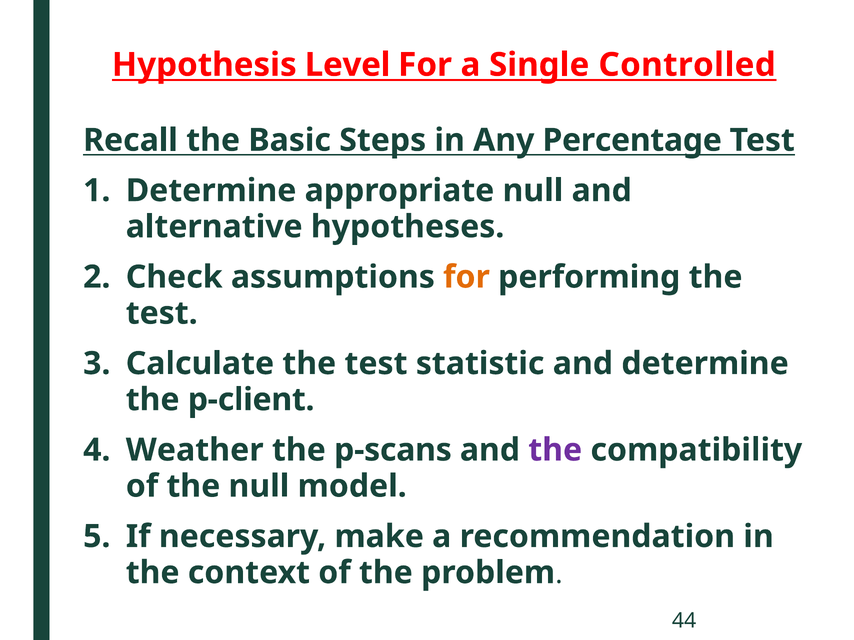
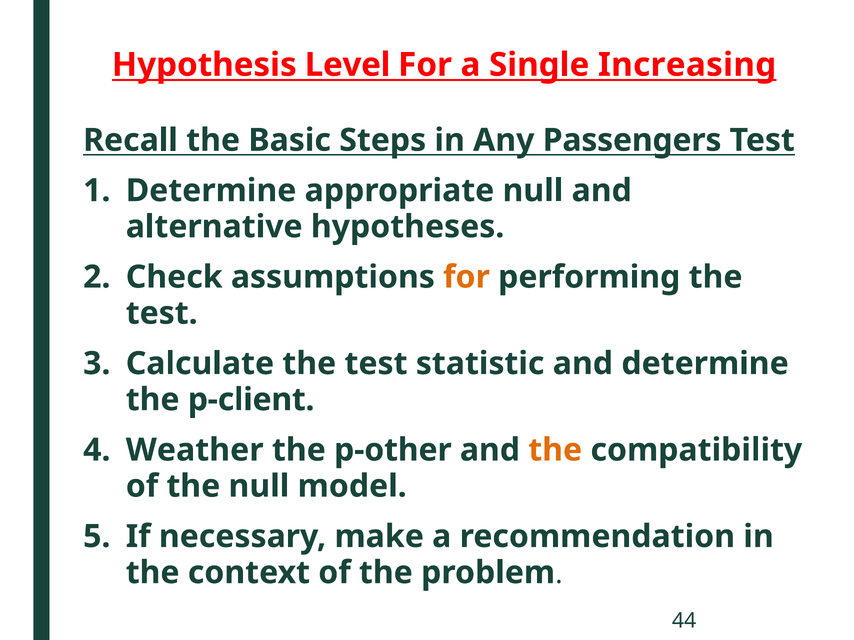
Controlled: Controlled -> Increasing (687, 65)
Percentage: Percentage -> Passengers (632, 140)
p-scans: p-scans -> p-other (393, 450)
the colour: purple -> orange (555, 450)
